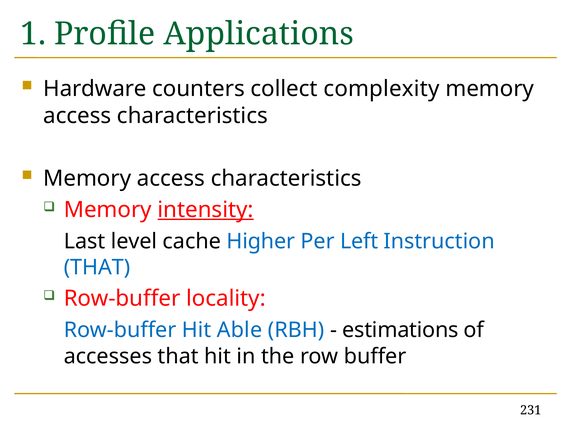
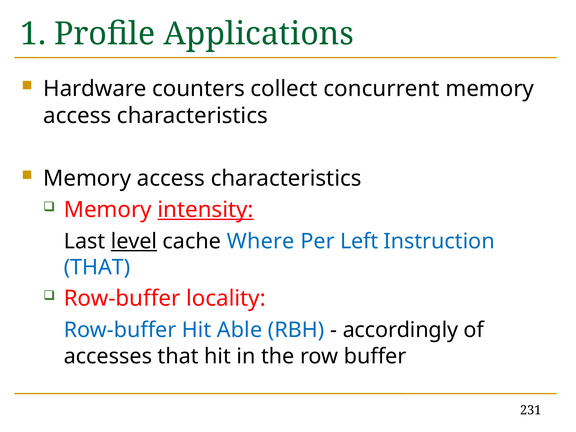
complexity: complexity -> concurrent (382, 89)
level underline: none -> present (134, 241)
Higher: Higher -> Where (261, 241)
estimations: estimations -> accordingly (400, 330)
